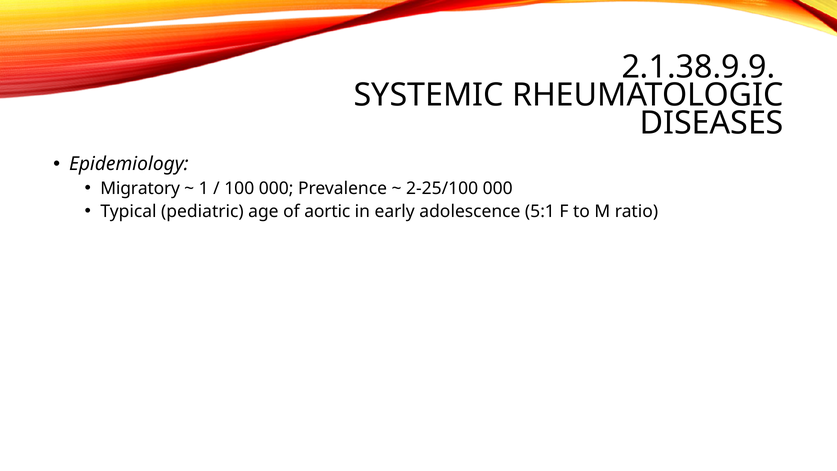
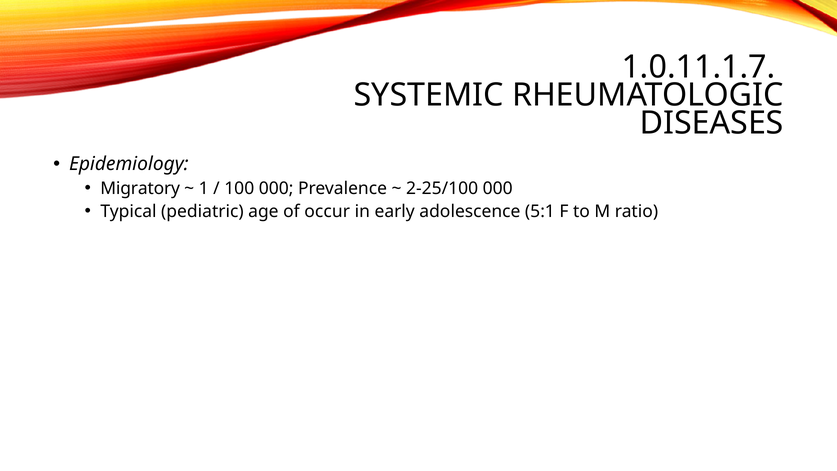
2.1.38.9.9: 2.1.38.9.9 -> 1.0.11.1.7 (698, 67)
aortic: aortic -> occur (327, 211)
